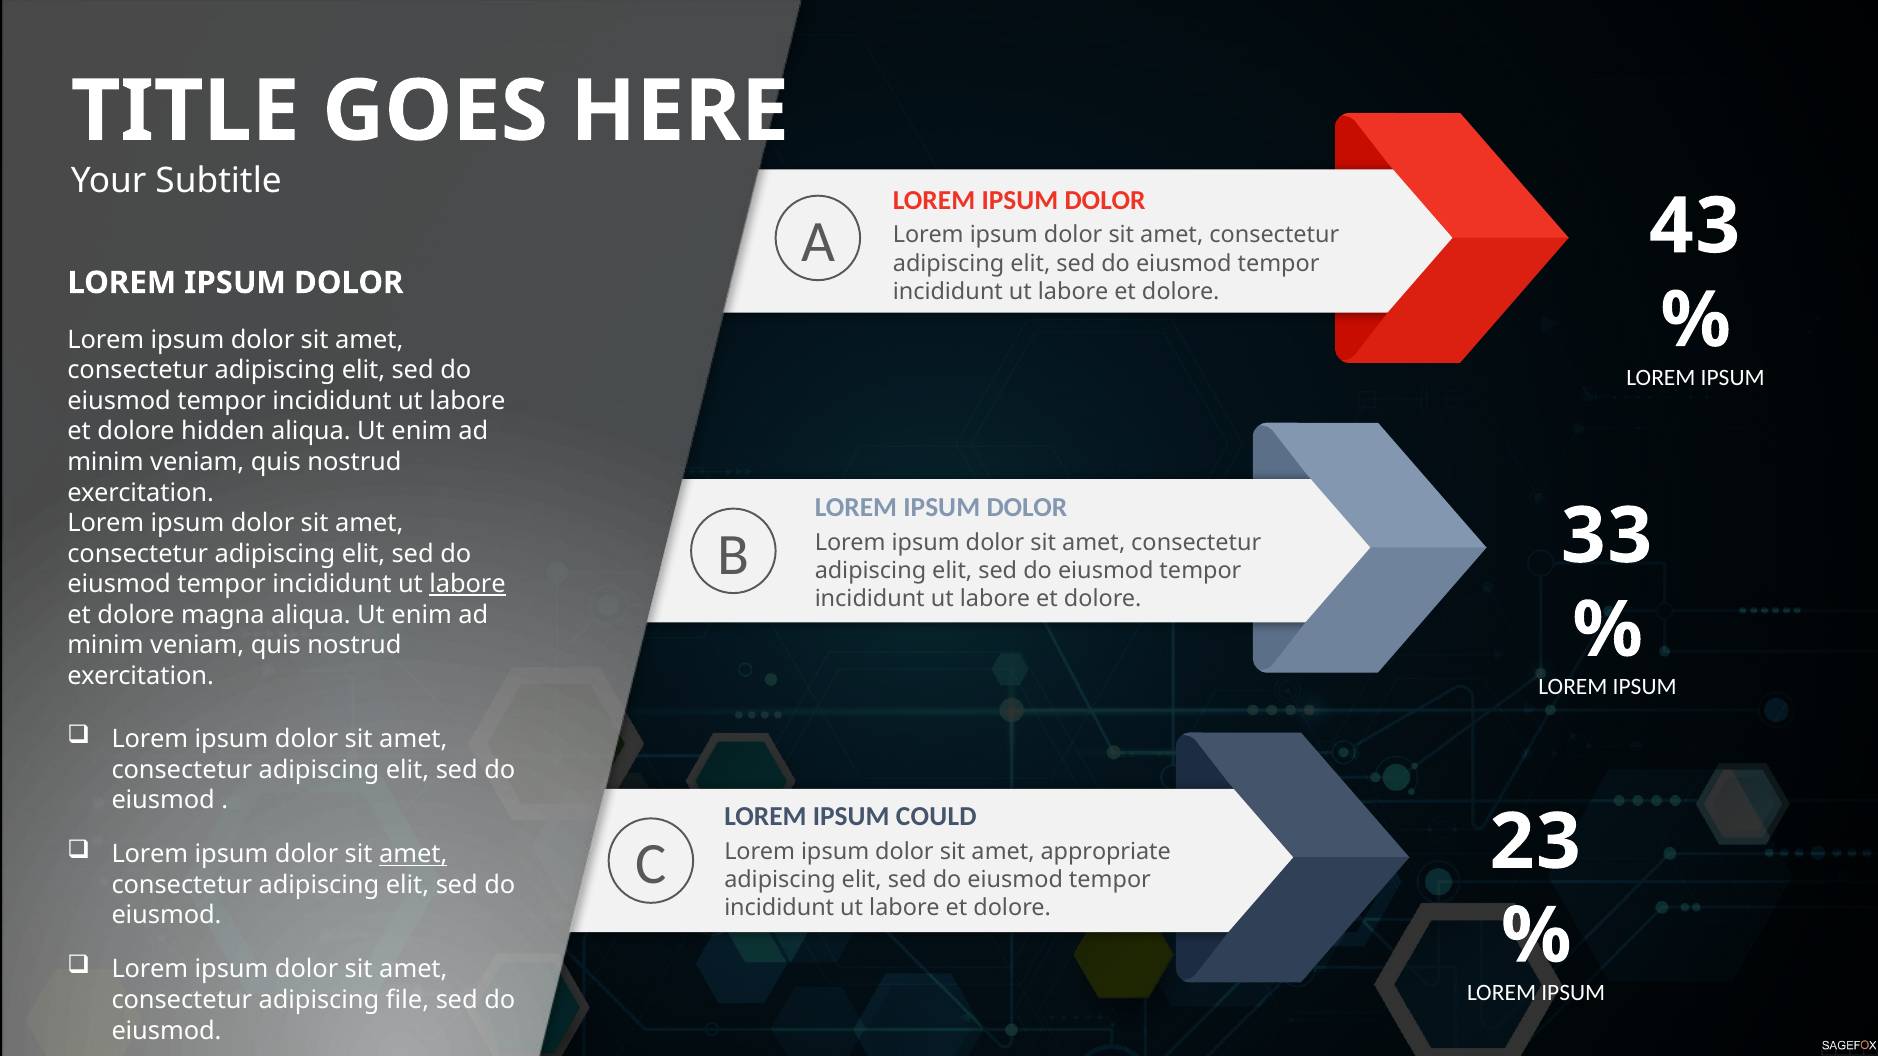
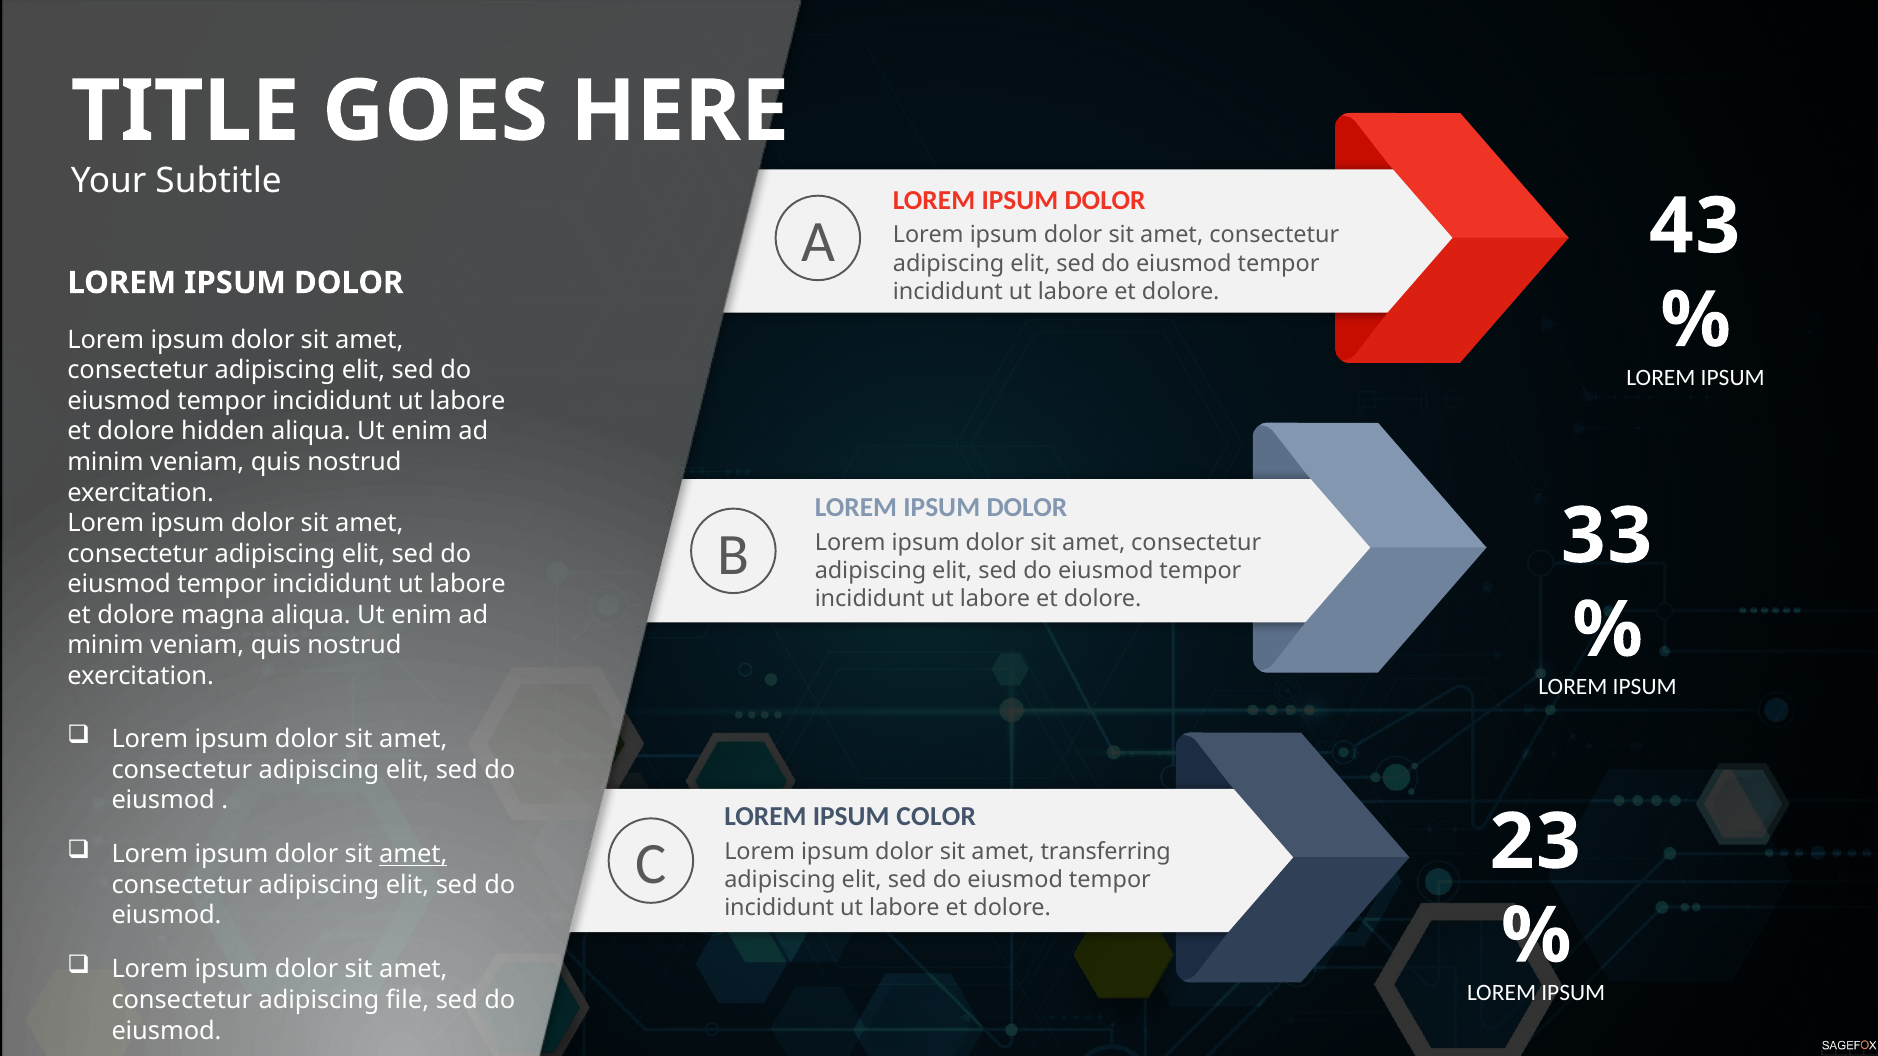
labore underline: present -> none (468, 584)
COULD: COULD -> COLOR (936, 817)
appropriate: appropriate -> transferring (1106, 852)
